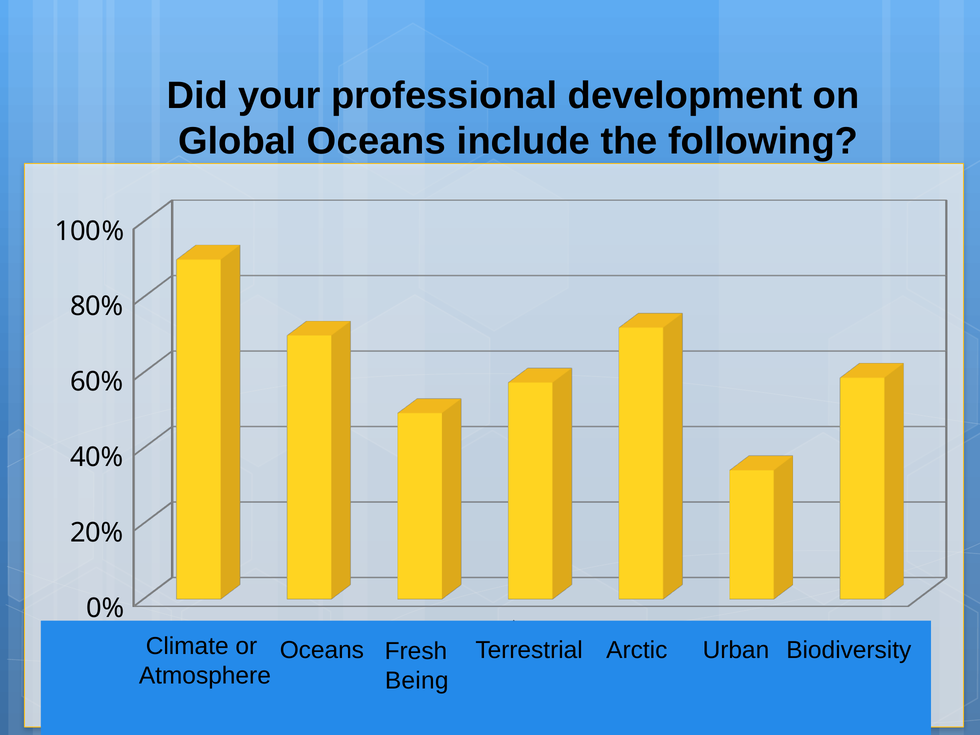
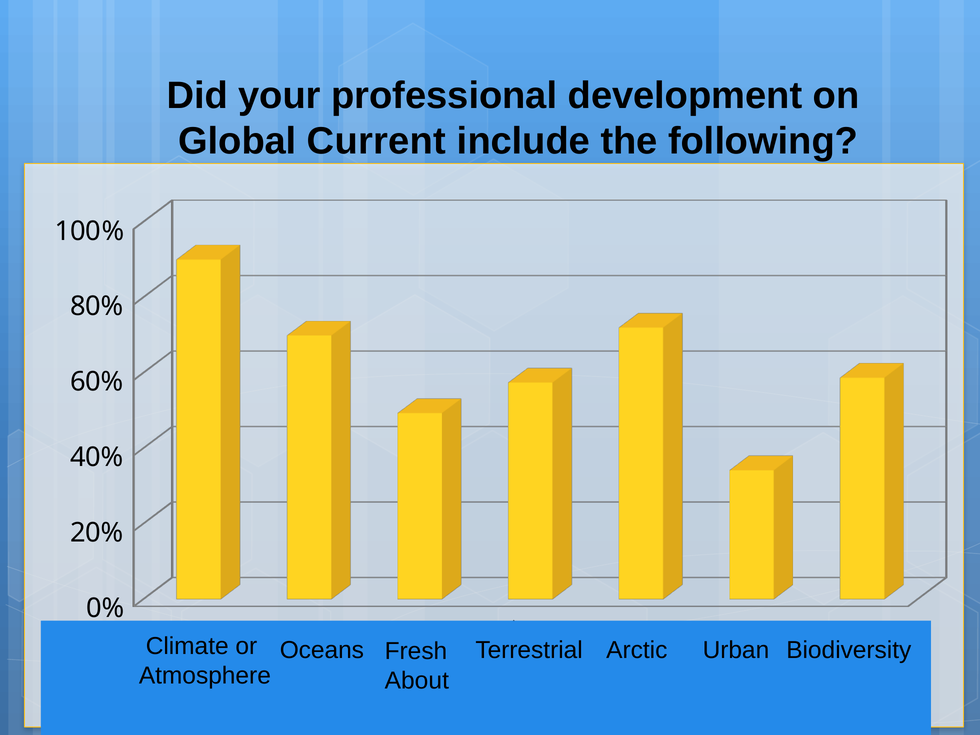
Global Oceans: Oceans -> Current (377, 141)
Being: Being -> About (417, 681)
